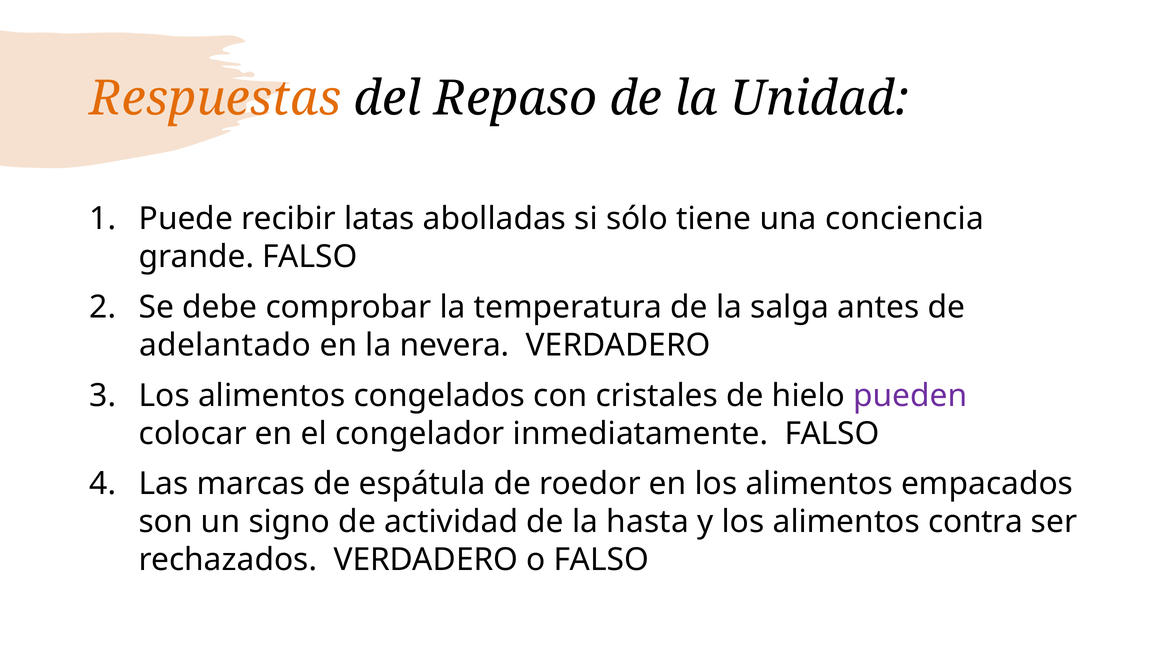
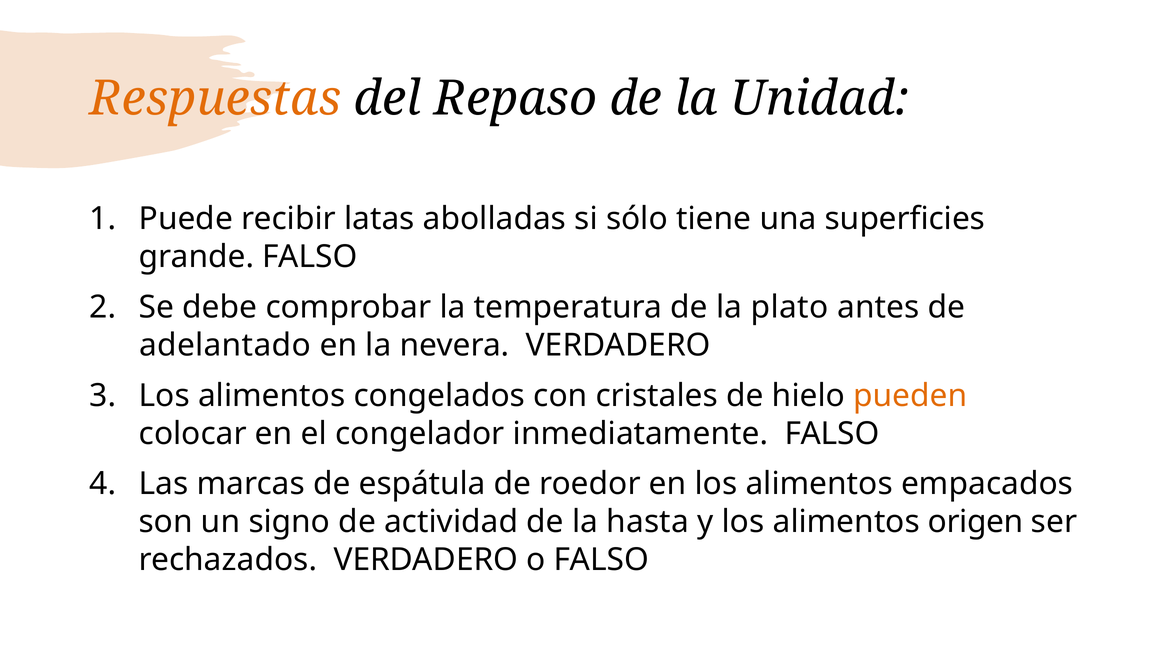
conciencia: conciencia -> superficies (905, 219)
salga: salga -> plato (790, 307)
pueden colour: purple -> orange (910, 396)
contra: contra -> origen (976, 522)
